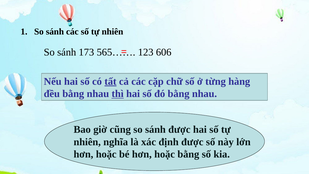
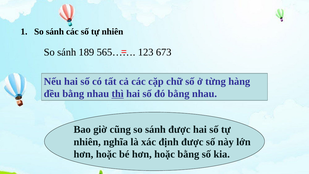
173: 173 -> 189 (86, 52)
606: 606 -> 673 (164, 52)
tất underline: present -> none (110, 81)
